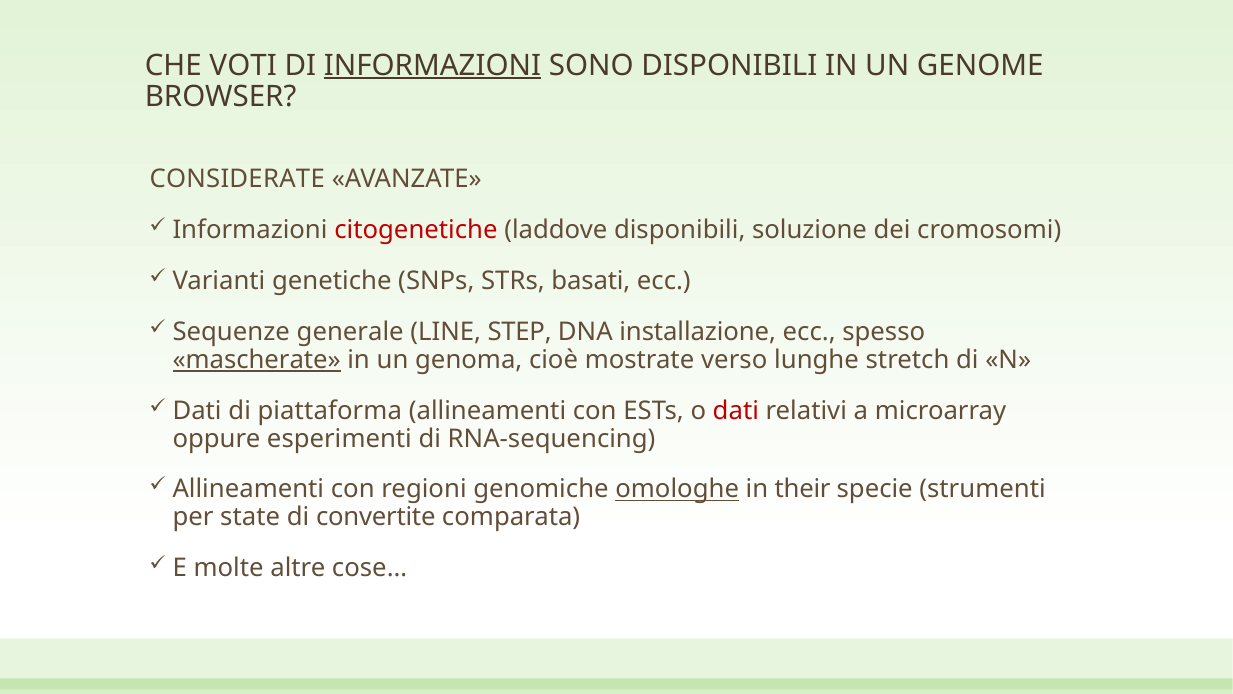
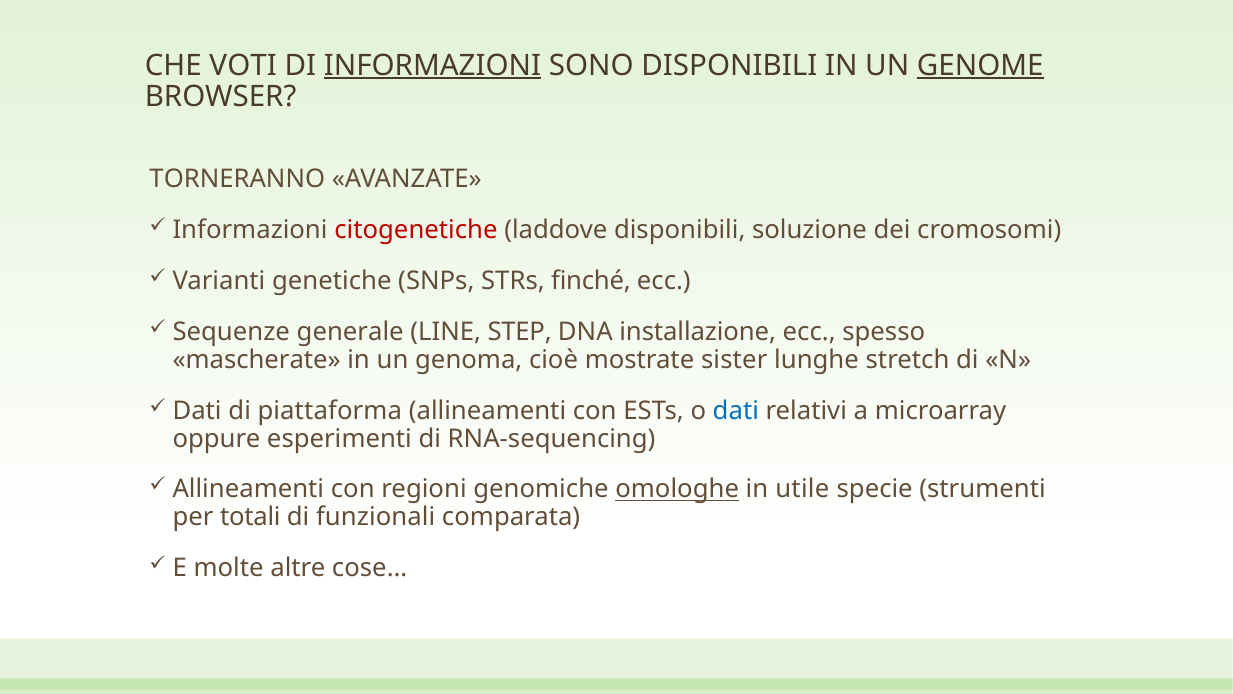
GENOME underline: none -> present (980, 65)
CONSIDERATE: CONSIDERATE -> TORNERANNO (237, 179)
basati: basati -> finché (591, 281)
mascherate underline: present -> none (257, 360)
verso: verso -> sister (734, 360)
dati colour: red -> blue (736, 410)
their: their -> utile (802, 489)
state: state -> totali (250, 517)
convertite: convertite -> funzionali (376, 517)
